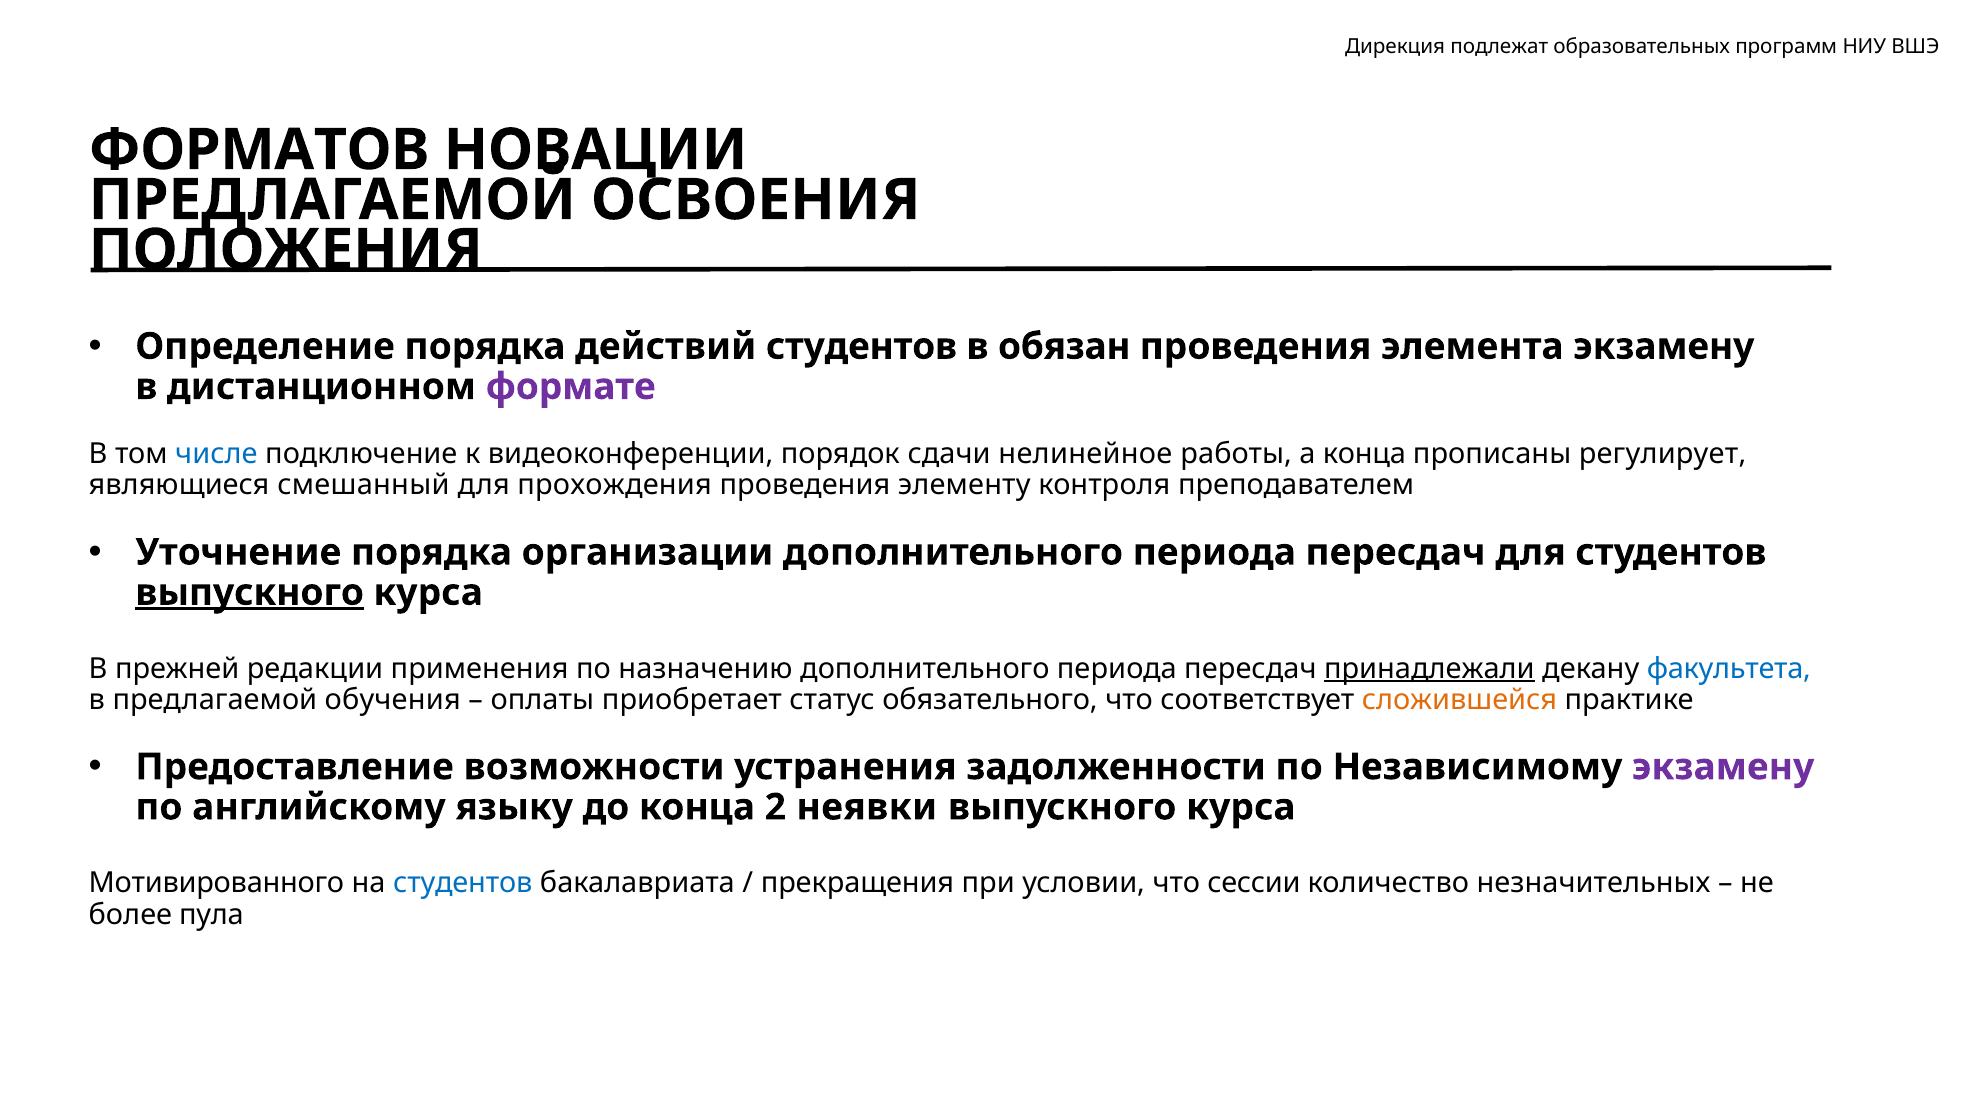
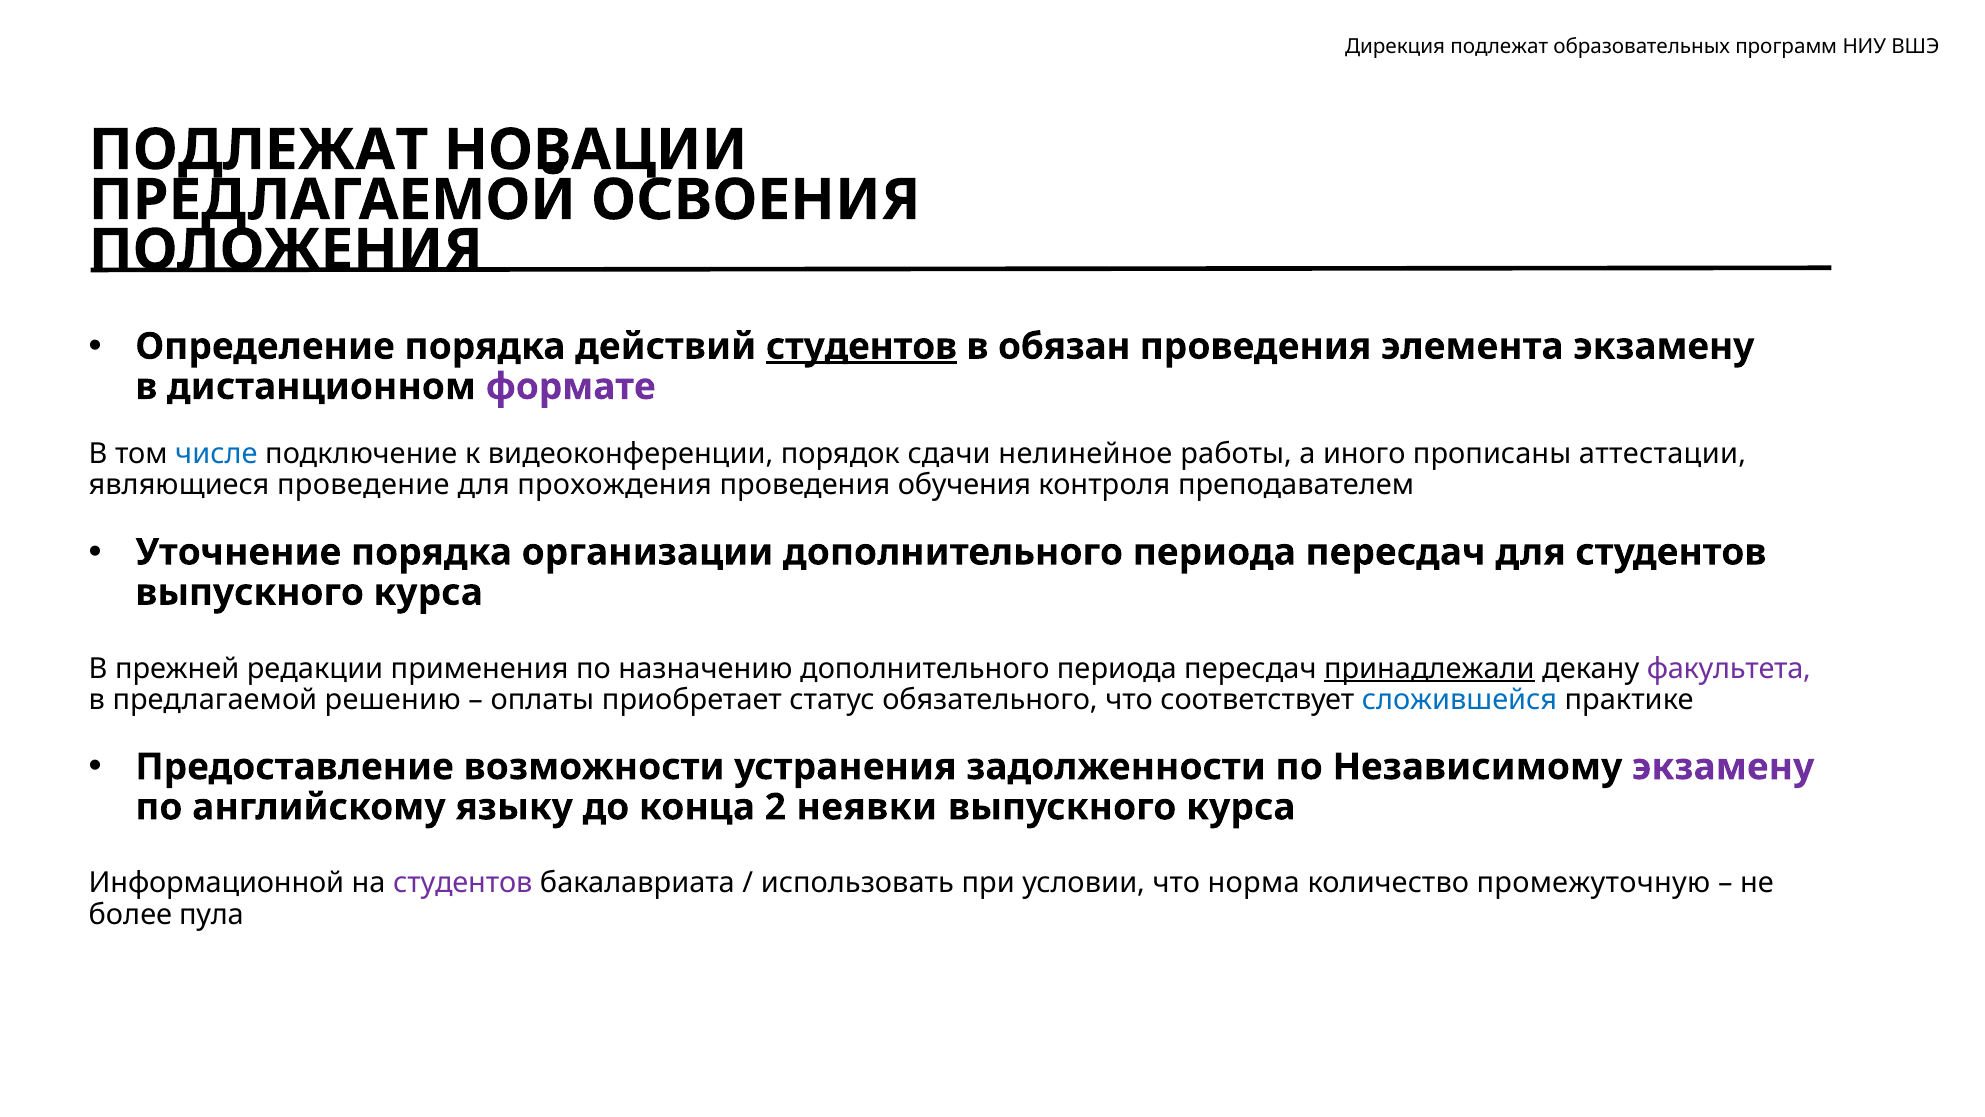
ФОРМАТОВ: ФОРМАТОВ -> ПОДЛЕЖАТ (259, 150)
студентов underline: none -> present (862, 346)
а конца: конца -> иного (1364, 454)
регулирует: регулирует -> аттестации (1662, 454)
смешанный: смешанный -> проведение (363, 485)
элементу: элементу -> обучения (964, 485)
выпускного underline: present -> none (250, 592)
факультета colour: blue -> purple (1729, 668)
обучения: обучения -> решению (393, 700)
сложившейся colour: orange -> blue (1459, 700)
Мотивированного: Мотивированного -> Информационной (216, 883)
студентов colour: blue -> purple (463, 883)
прекращения: прекращения -> использовать (857, 883)
сессии: сессии -> норма (1254, 883)
незначительных: незначительных -> промежуточную (1593, 883)
